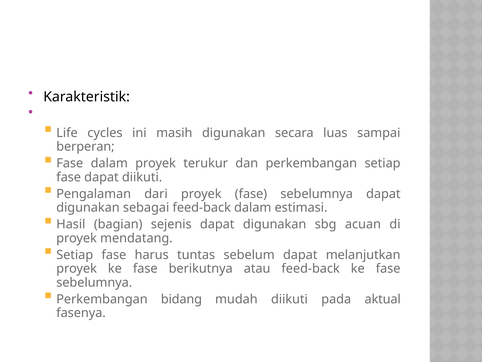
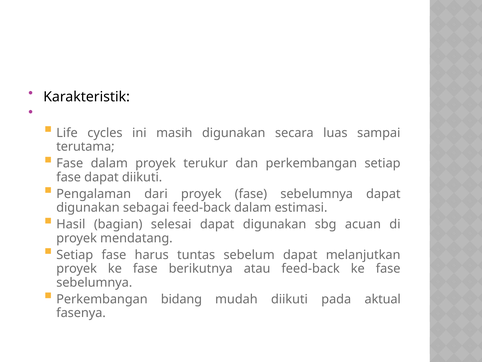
berperan: berperan -> terutama (85, 146)
sejenis: sejenis -> selesai (171, 224)
